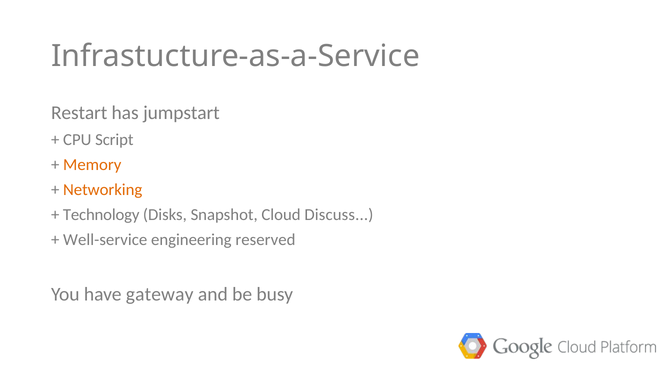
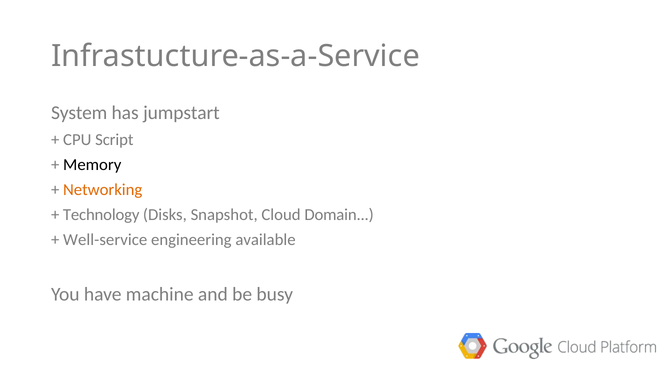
Restart: Restart -> System (79, 113)
Memory colour: orange -> black (92, 165)
Discuss: Discuss -> Domain (339, 215)
reserved: reserved -> available (265, 240)
gateway: gateway -> machine (160, 294)
